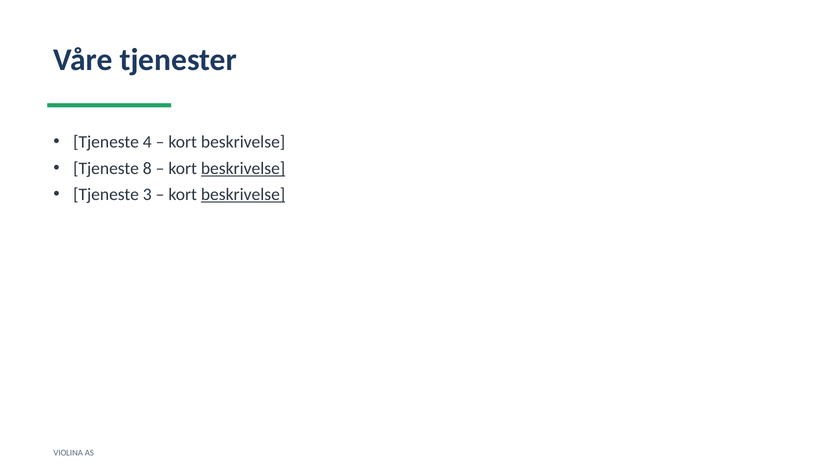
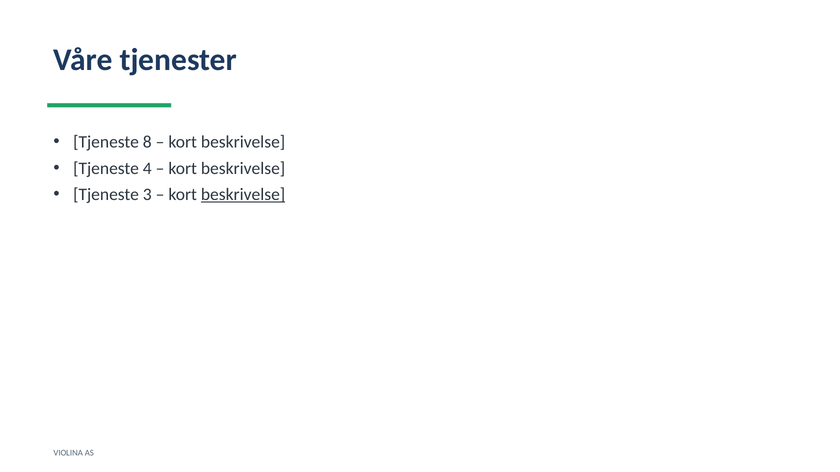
4: 4 -> 8 (147, 142)
8: 8 -> 4 (147, 169)
beskrivelse underline: present -> none (243, 169)
